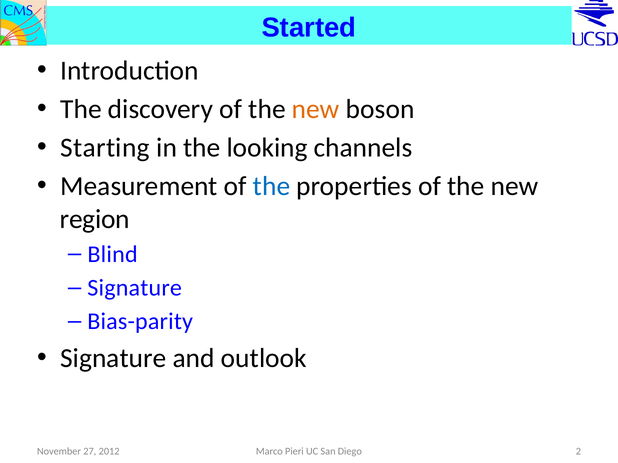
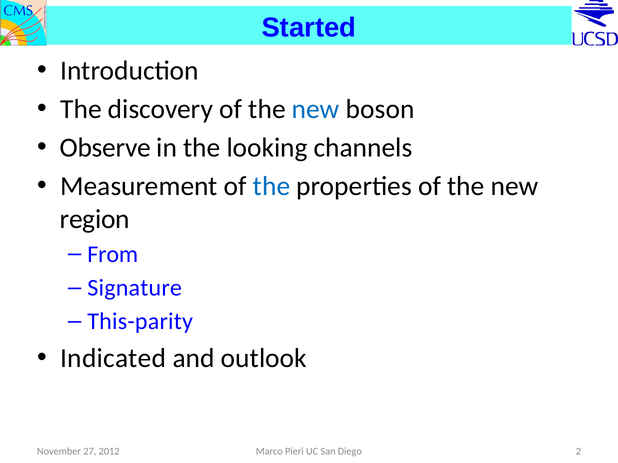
new colour: orange -> blue (316, 109)
Starting: Starting -> Observe (105, 148)
Blind: Blind -> From (113, 255)
Bias-parity: Bias-parity -> This-parity (140, 322)
Signature: Signature -> Indicated (113, 358)
